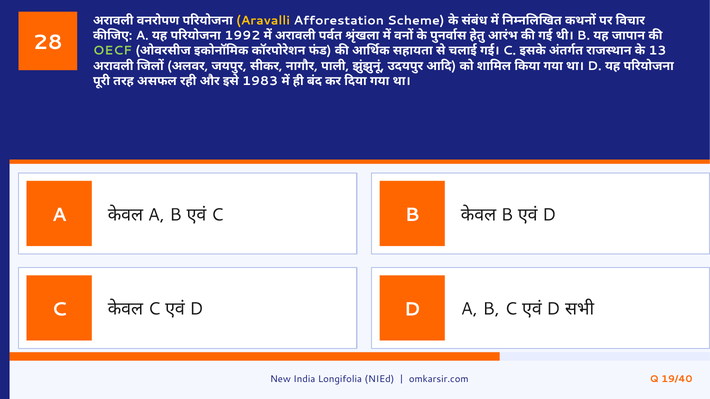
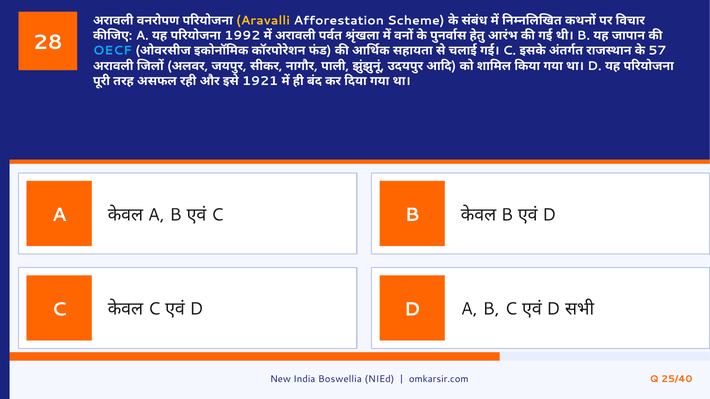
OECF colour: light green -> light blue (113, 51)
13: 13 -> 57 (657, 51)
1983: 1983 -> 1921 (260, 81)
Longifolia: Longifolia -> Boswellia (340, 379)
19/40: 19/40 -> 25/40 (677, 379)
